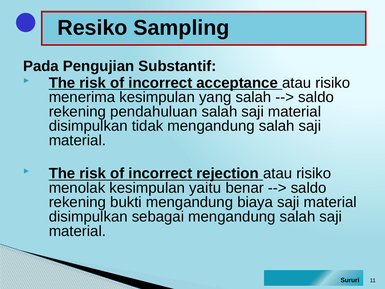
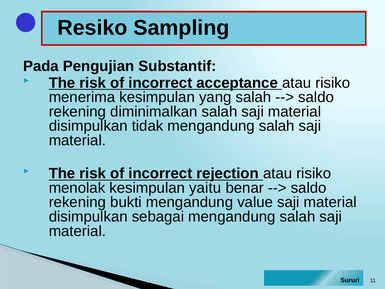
pendahuluan: pendahuluan -> diminimalkan (154, 112)
biaya: biaya -> value (255, 202)
